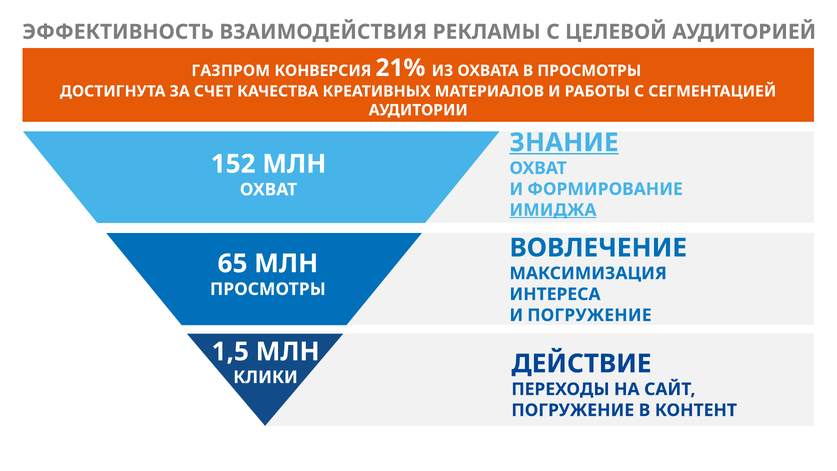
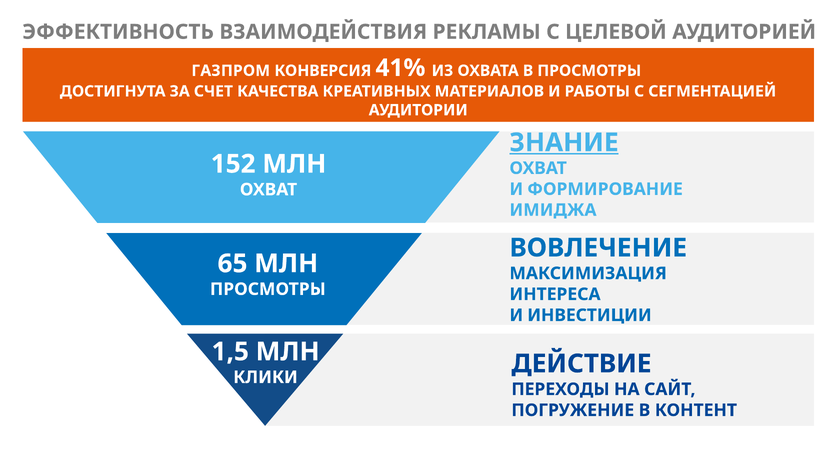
21%: 21% -> 41% (400, 68)
ИМИДЖА underline: present -> none (553, 210)
И ПОГРУЖЕНИЕ: ПОГРУЖЕНИЕ -> ИНВЕСТИЦИИ (589, 315)
